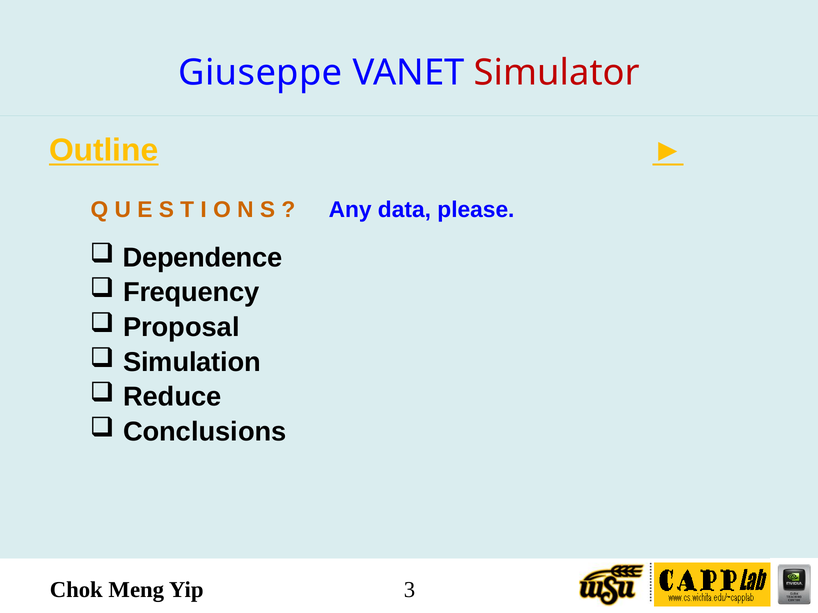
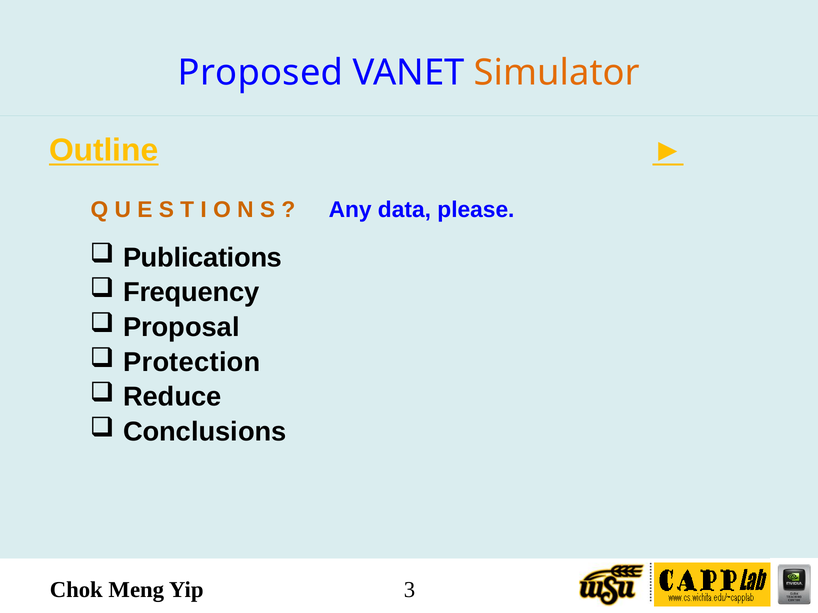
Giuseppe: Giuseppe -> Proposed (260, 73)
Simulator colour: red -> orange (557, 73)
Dependence: Dependence -> Publications (203, 258)
Simulation: Simulation -> Protection (192, 362)
